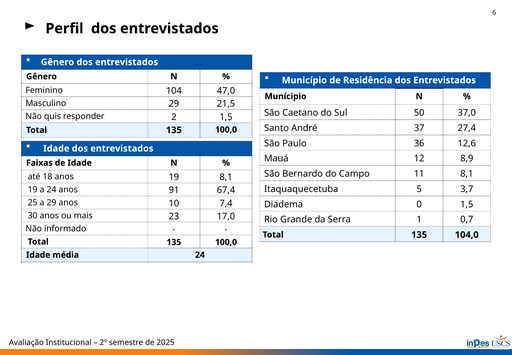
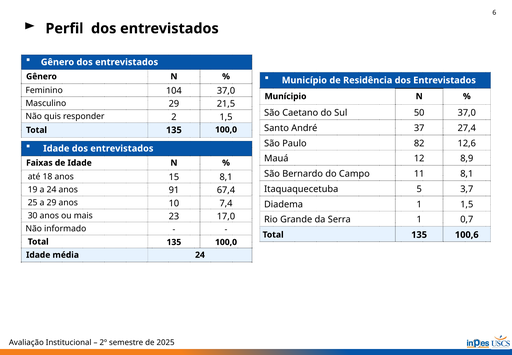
104 47,0: 47,0 -> 37,0 (226, 91)
36: 36 -> 82 (419, 143)
anos 19: 19 -> 15 (174, 177)
Diadema 0: 0 -> 1 (419, 204)
104,0: 104,0 -> 100,6 (467, 234)
